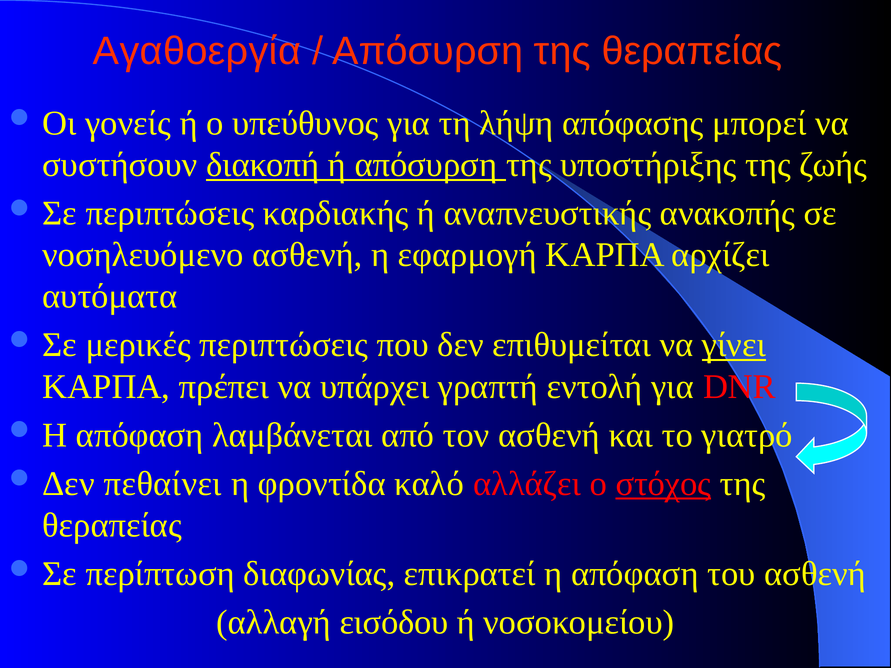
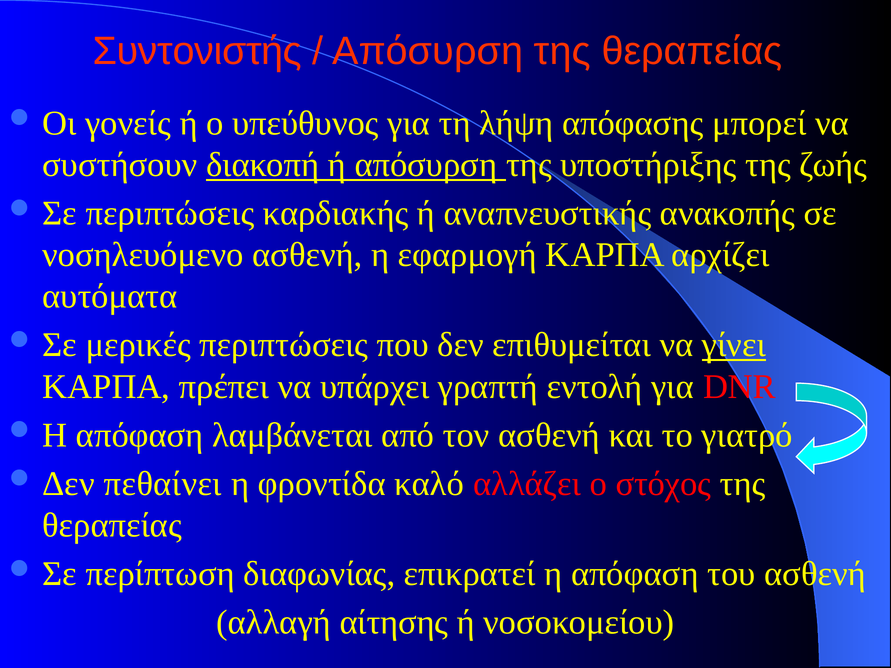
Αγαθοεργία: Αγαθοεργία -> Συντονιστής (197, 51)
στόχος underline: present -> none (663, 484)
εισόδου: εισόδου -> αίτησης (394, 623)
